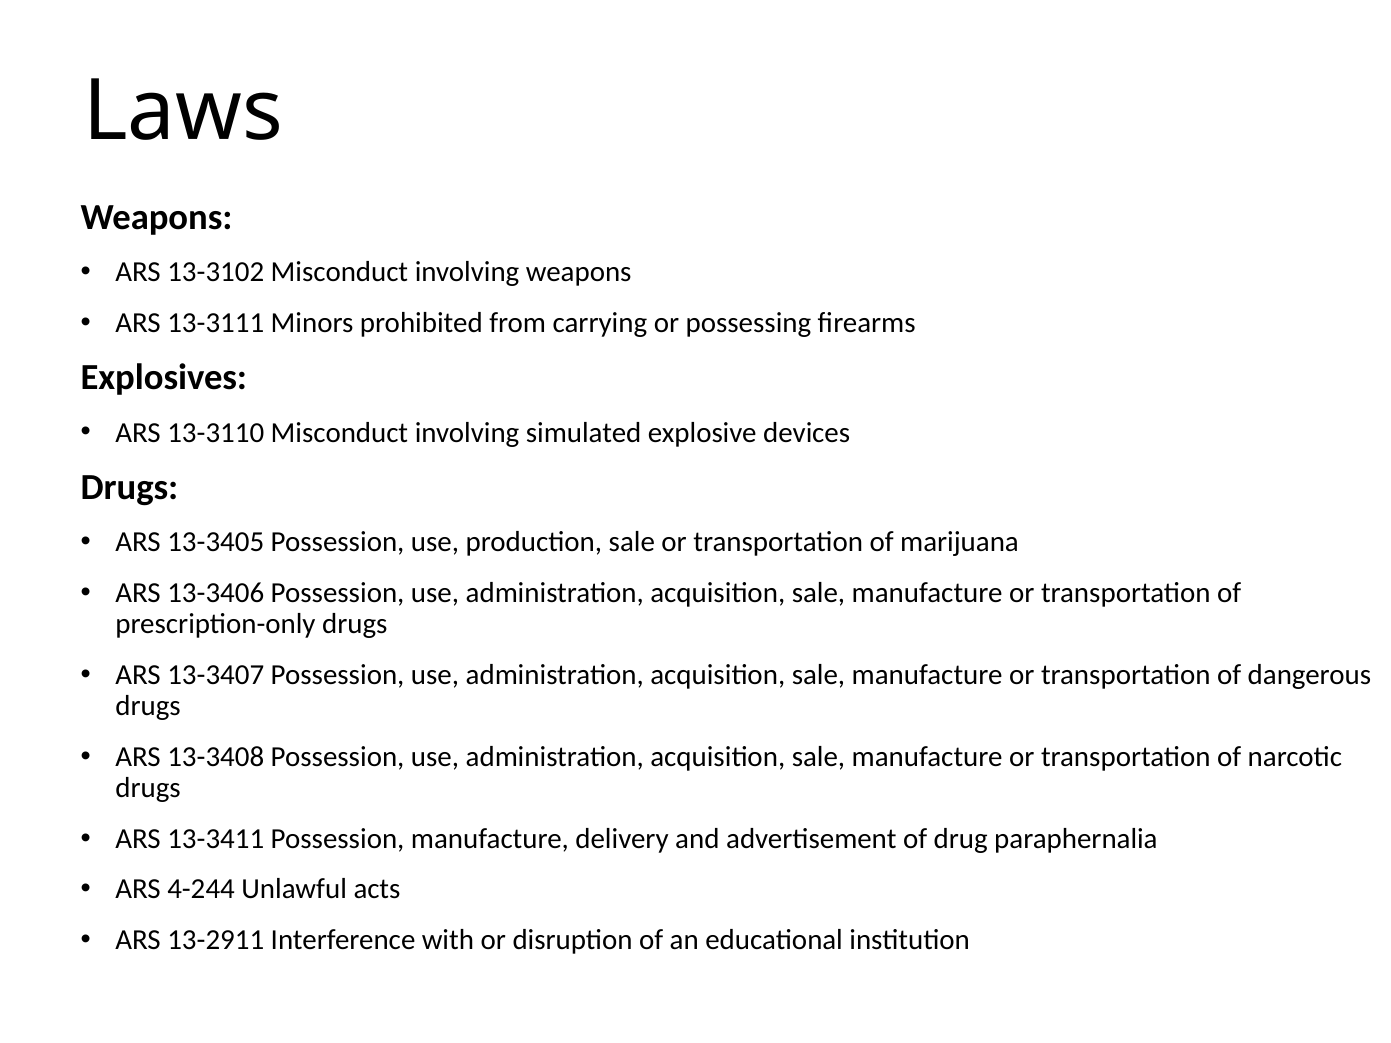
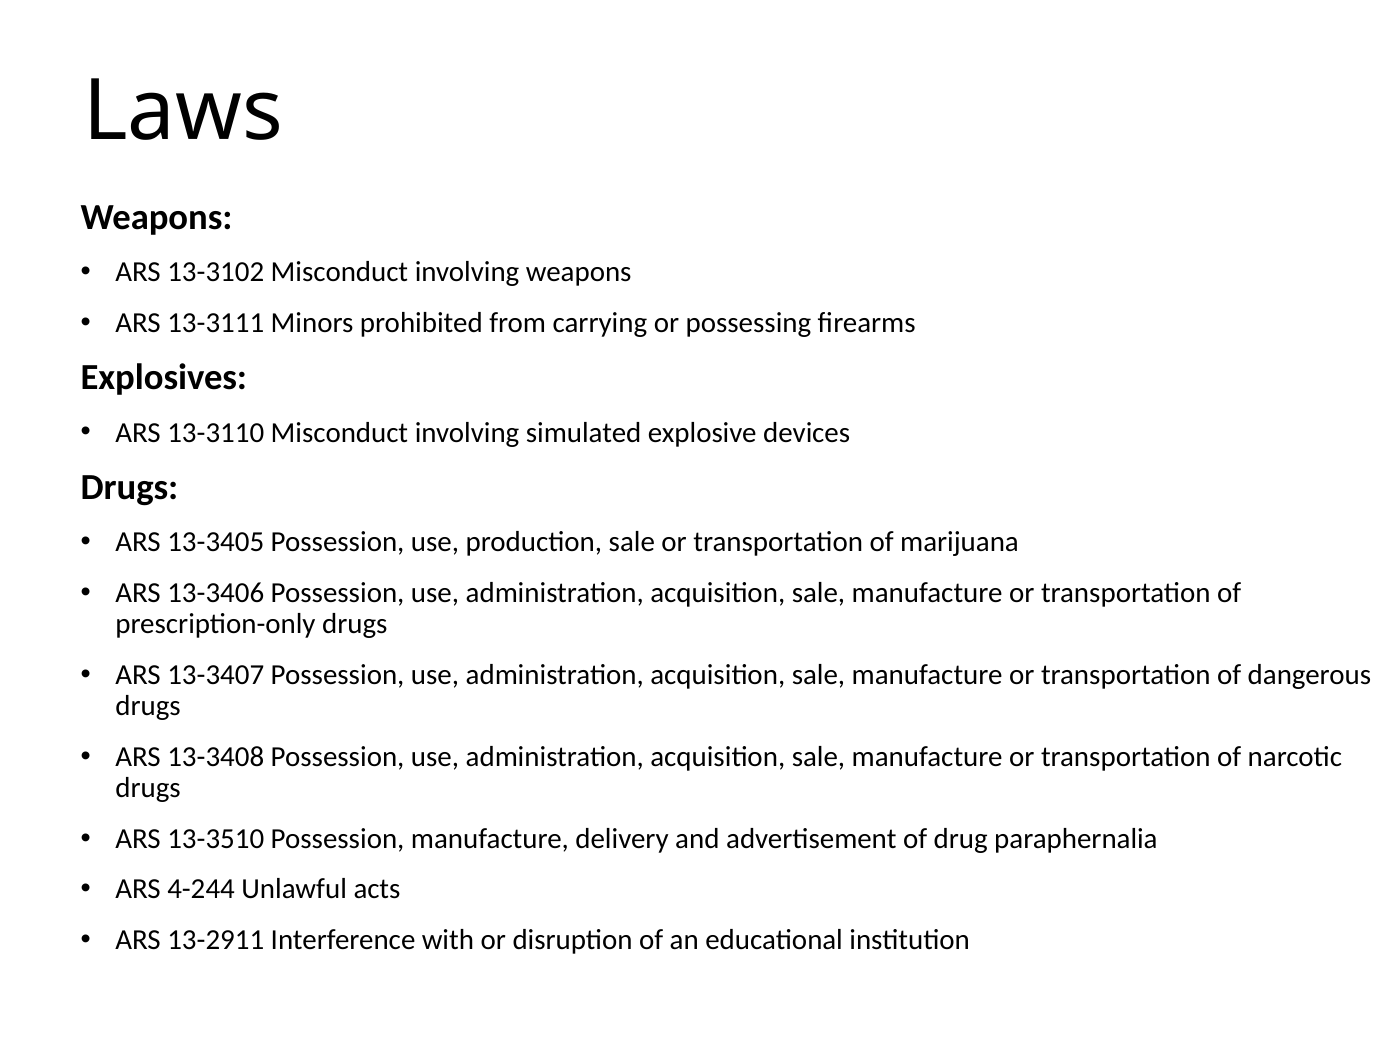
13-3411: 13-3411 -> 13-3510 (216, 839)
